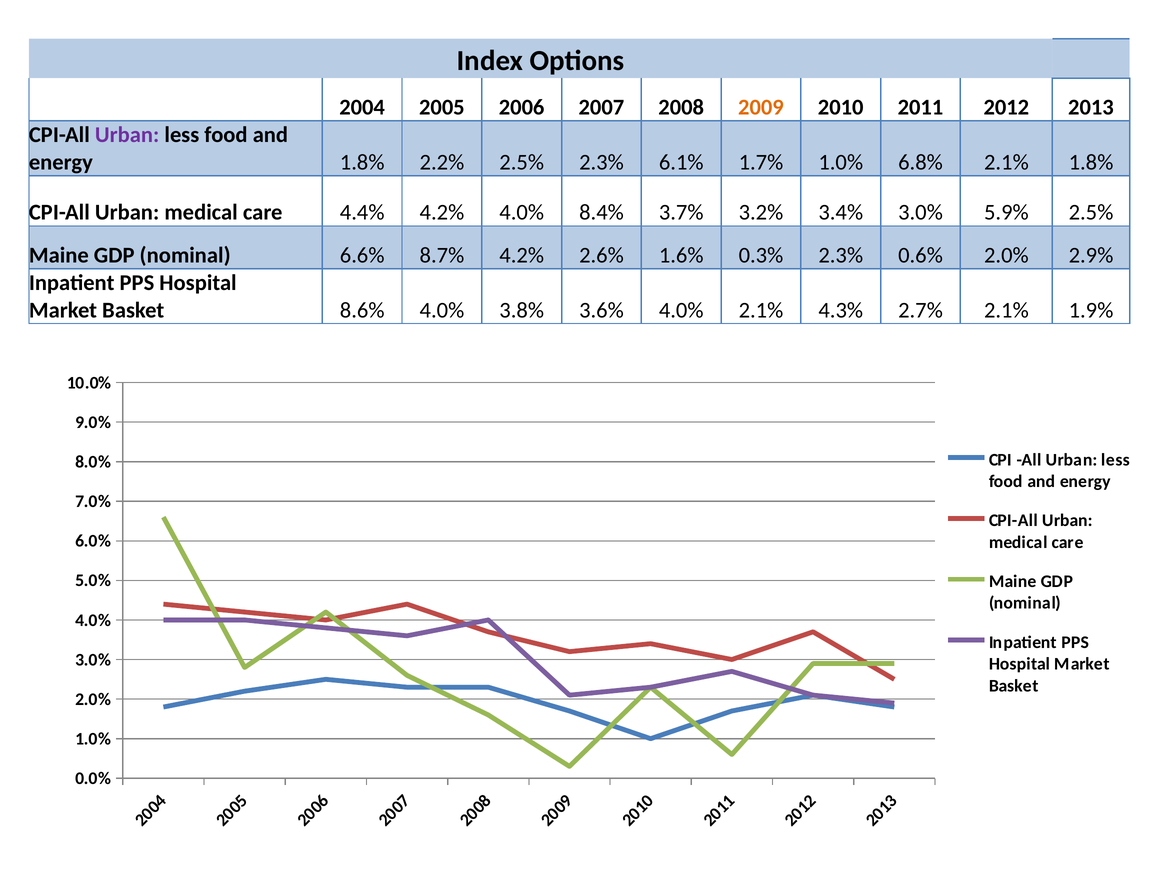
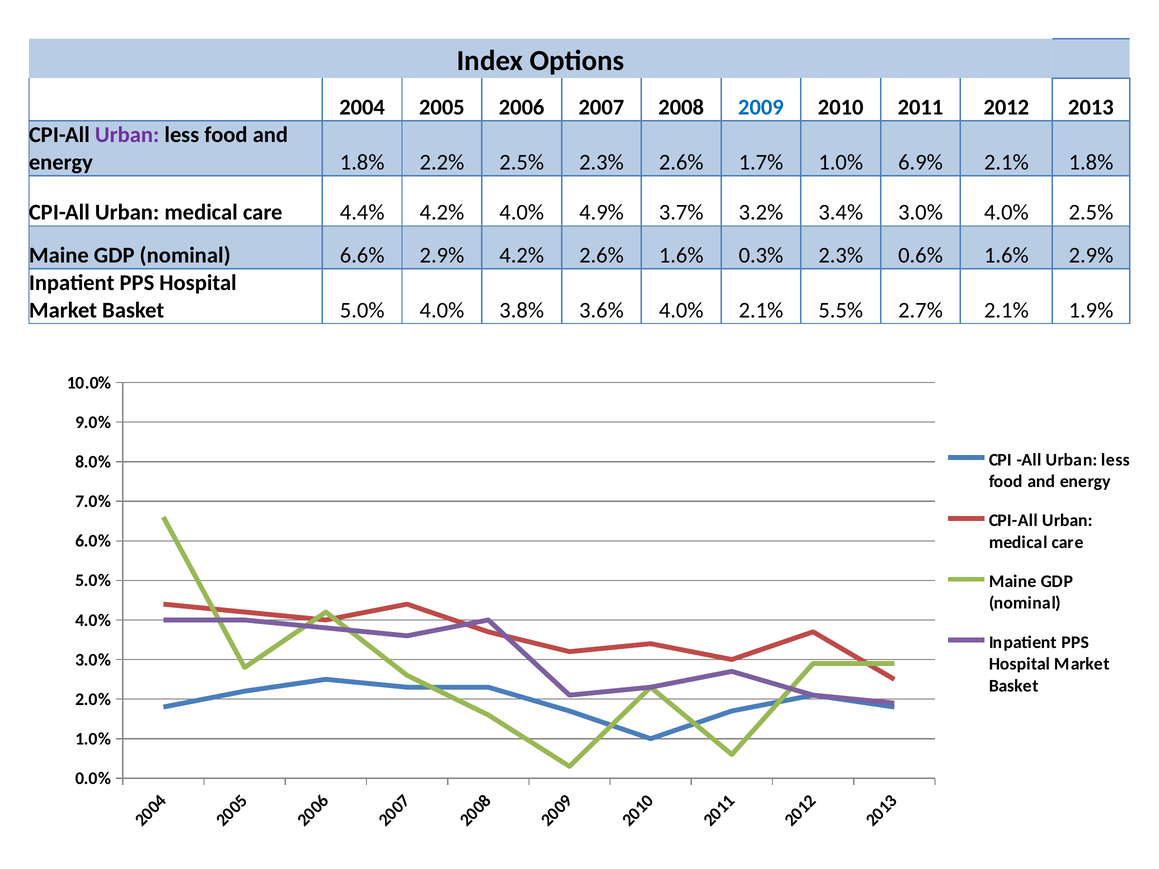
2009 colour: orange -> blue (761, 107)
2.3% 6.1%: 6.1% -> 2.6% (681, 162)
6.8%: 6.8% -> 6.9% (921, 162)
8.4%: 8.4% -> 4.9% (601, 213)
3.4% 3.0% 5.9%: 5.9% -> 4.0% (1006, 213)
6.6% 8.7%: 8.7% -> 2.9% (442, 255)
0.6% 2.0%: 2.0% -> 1.6% (1006, 255)
Basket 8.6%: 8.6% -> 5.0% (362, 310)
4.3%: 4.3% -> 5.5% (841, 310)
